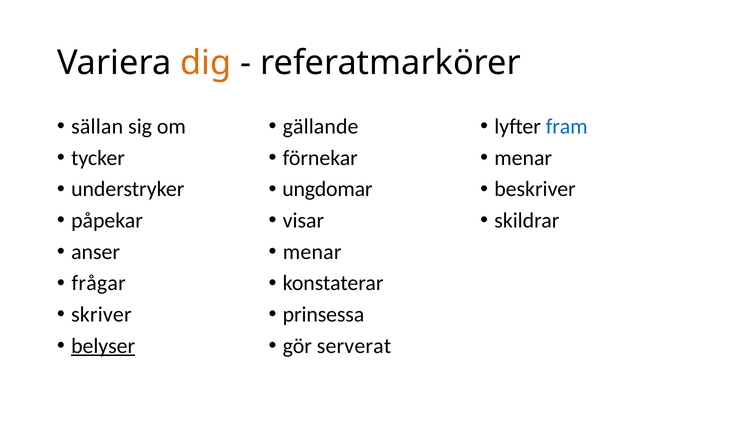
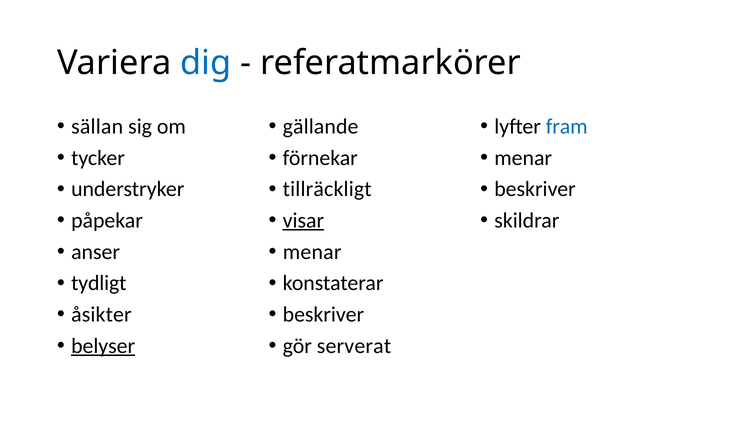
dig colour: orange -> blue (206, 63)
ungdomar: ungdomar -> tillräckligt (327, 189)
visar underline: none -> present (303, 221)
frågar: frågar -> tydligt (99, 283)
skriver: skriver -> åsikter (101, 315)
prinsessa: prinsessa -> beskriver (323, 315)
